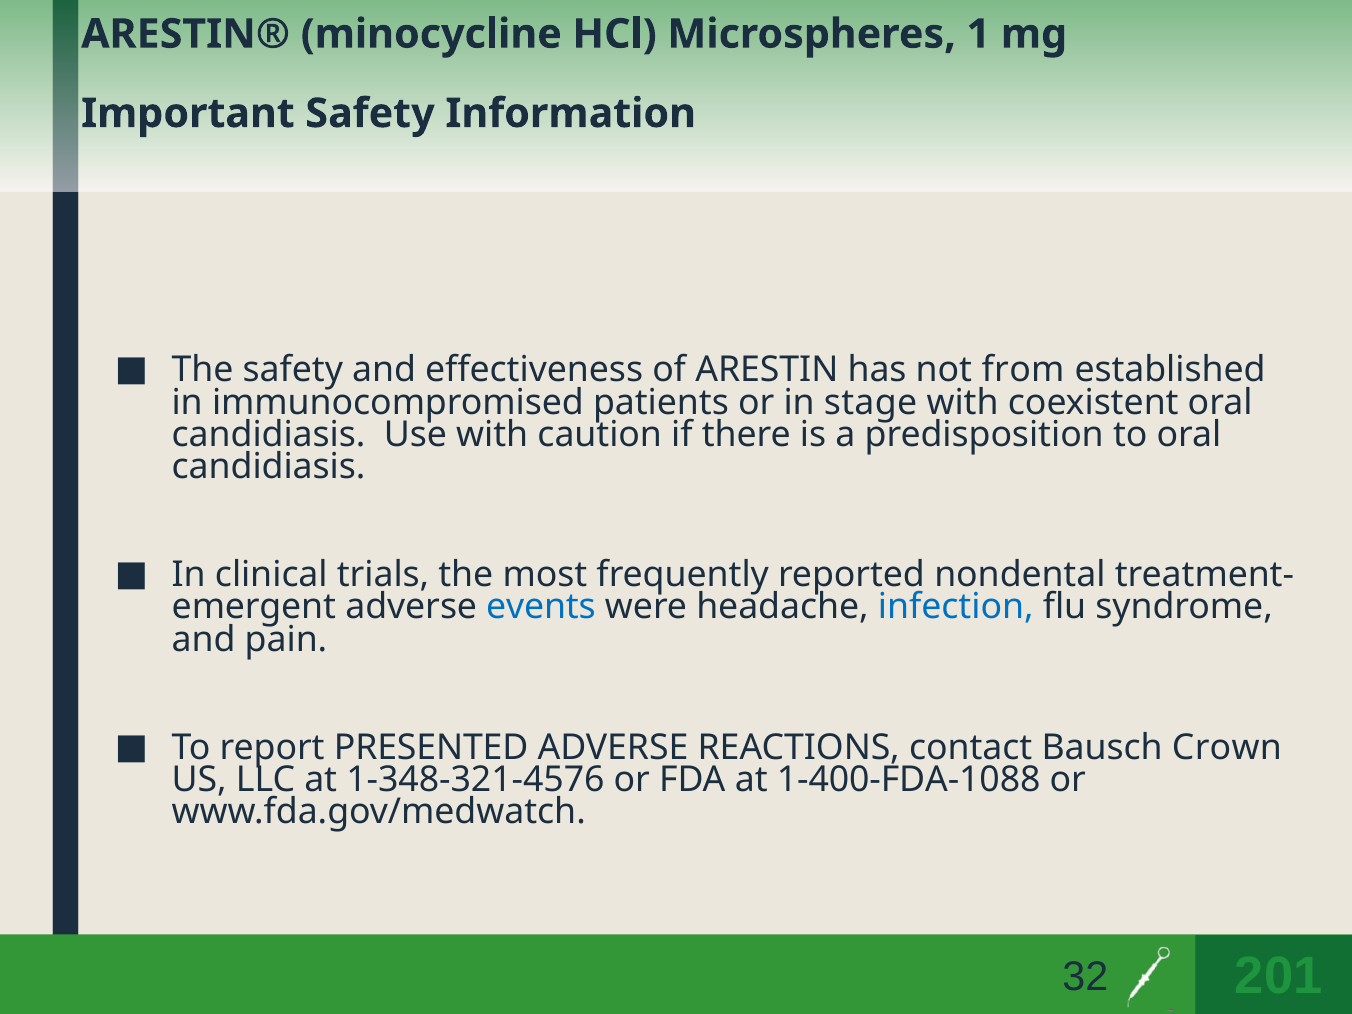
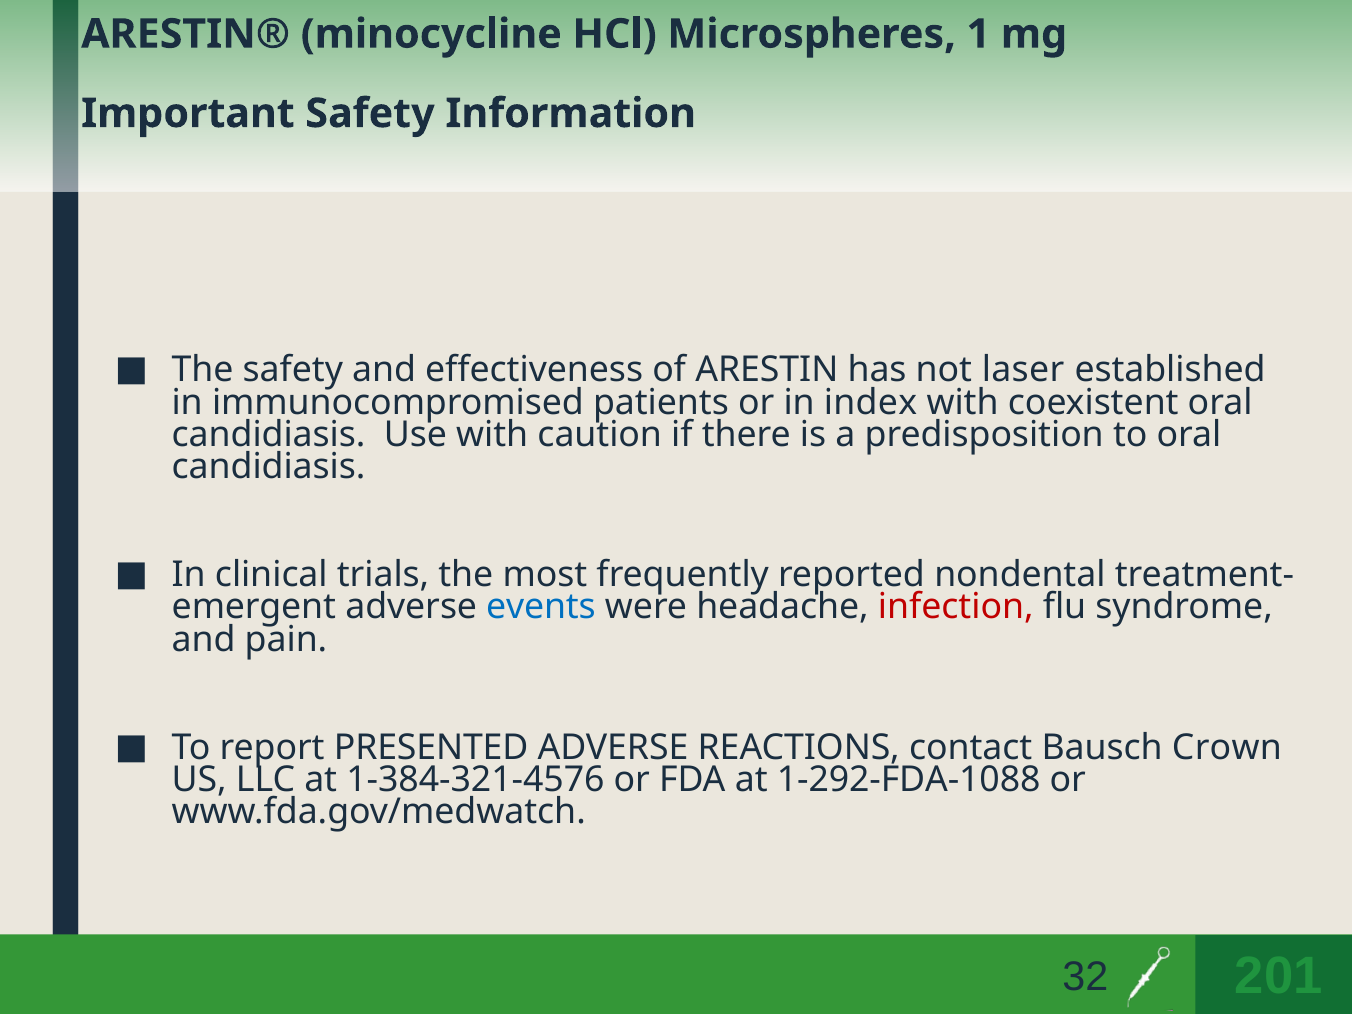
from: from -> laser (1023, 370)
stage: stage -> index (871, 402)
infection colour: blue -> red (956, 607)
1-348-321-4576: 1-348-321-4576 -> 1-384-321-4576 (475, 780)
1-400-FDA-1088: 1-400-FDA-1088 -> 1-292-FDA-1088 (909, 780)
